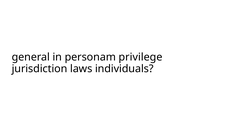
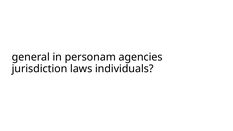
privilege: privilege -> agencies (141, 57)
